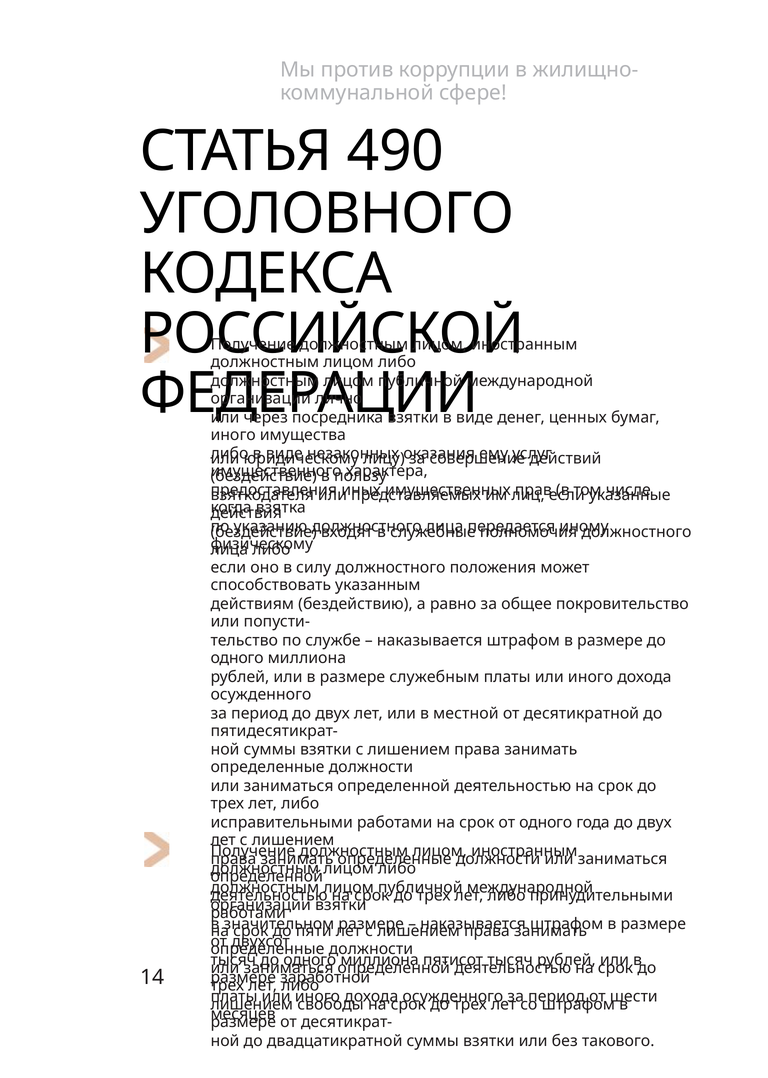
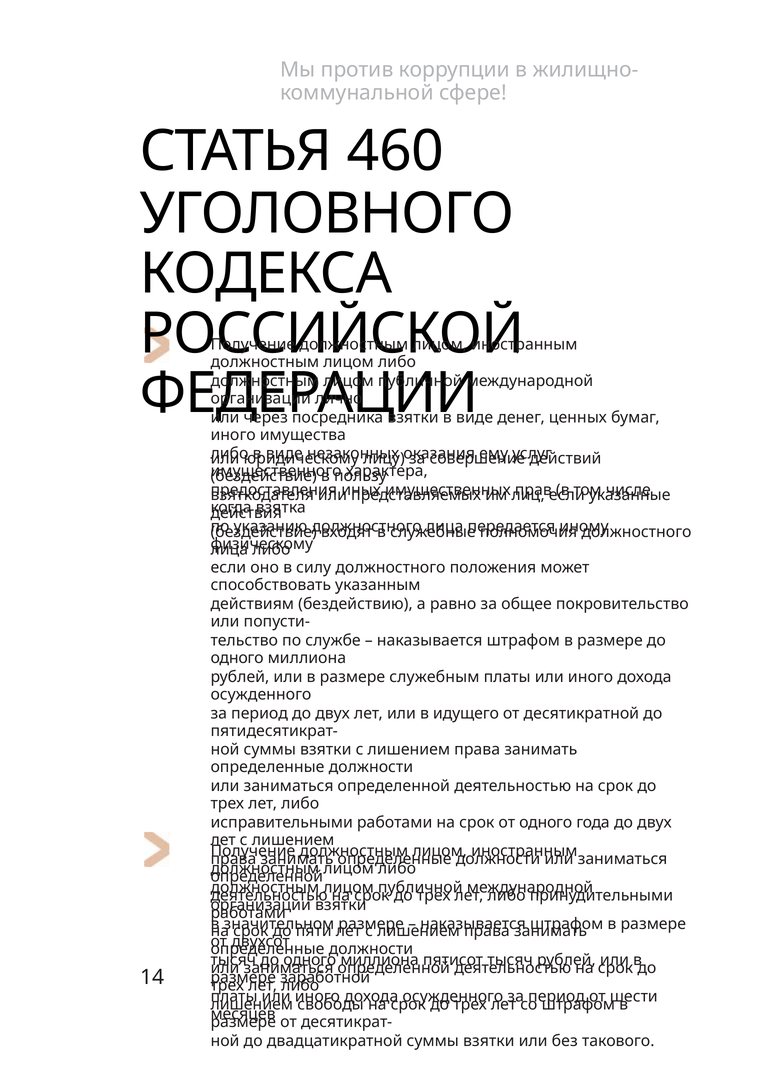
490: 490 -> 460 (396, 151)
местной: местной -> идущего (466, 714)
